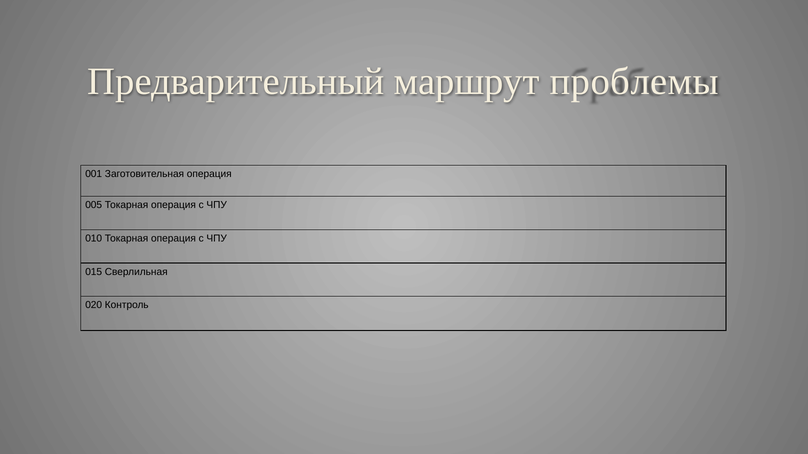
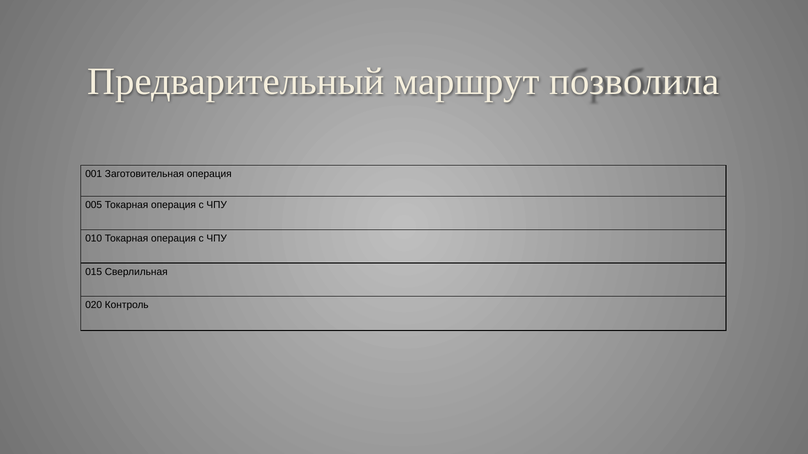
проблемы: проблемы -> позволила (634, 82)
